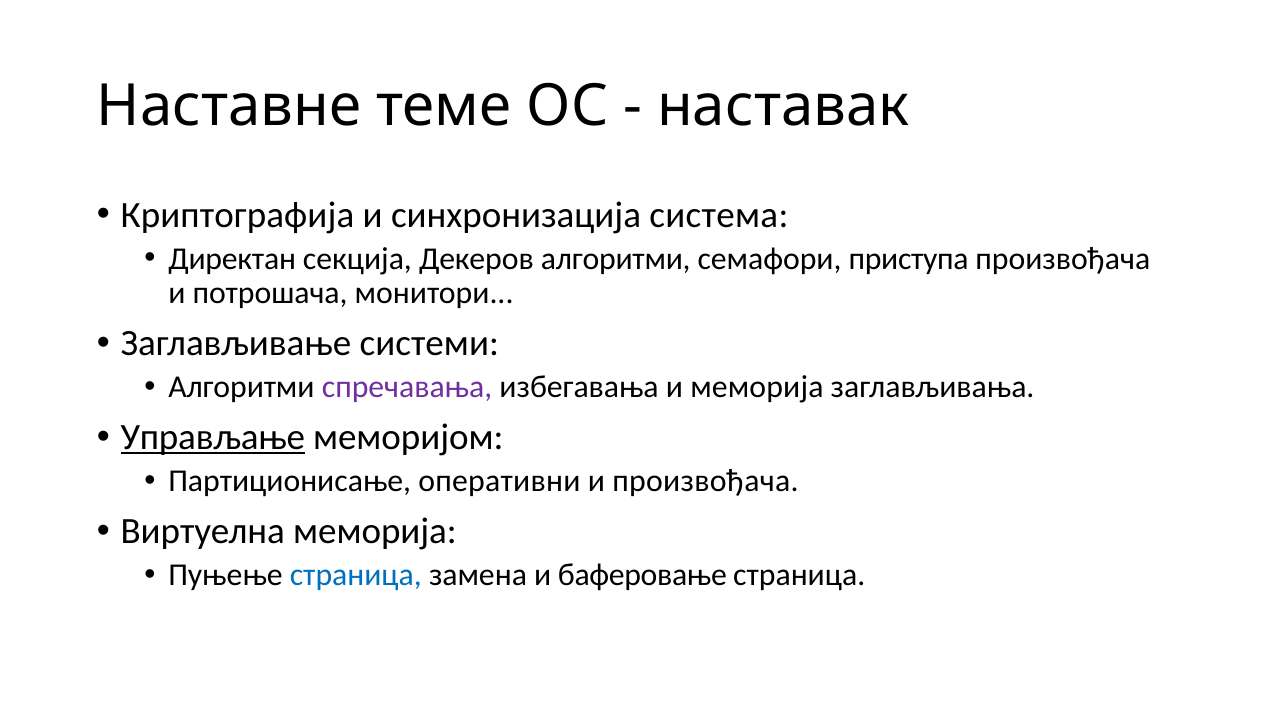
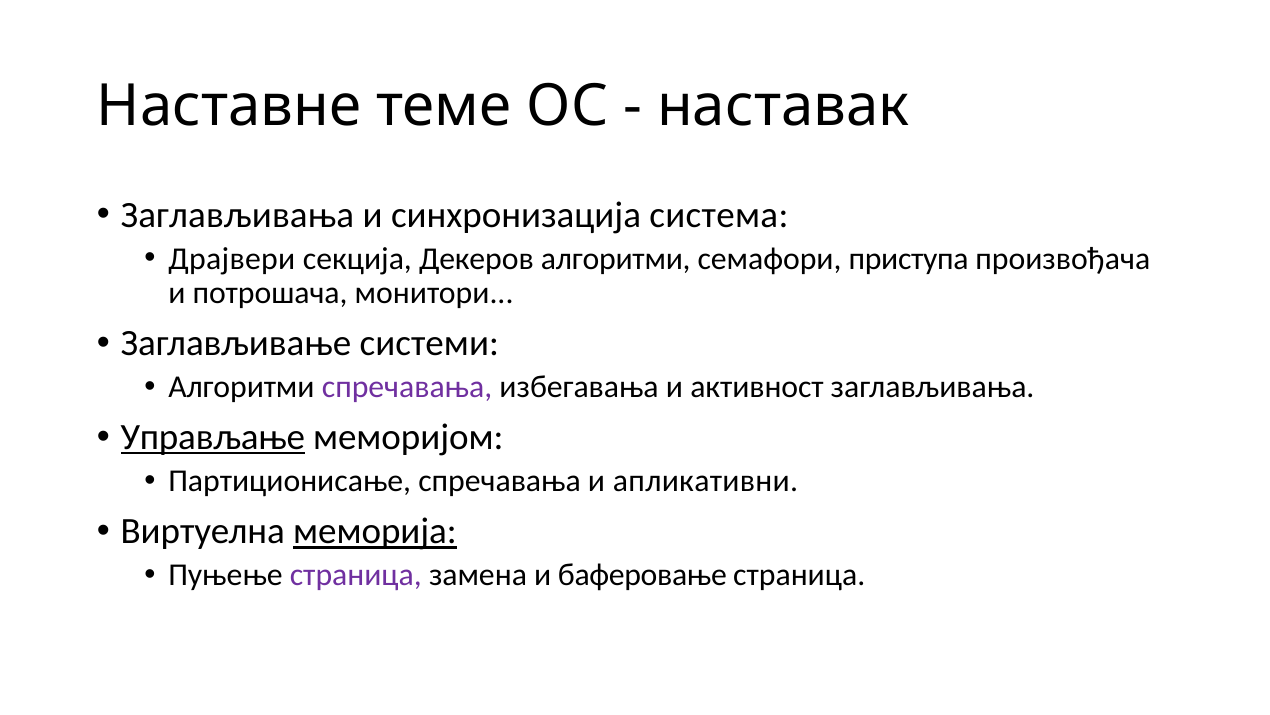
Криптографија: Криптографија -> Заглављивања (237, 215)
Директан: Директан -> Драјвери (232, 258)
и меморија: меморија -> активност (757, 387)
Партиционисање оперативни: оперативни -> спречавања (500, 481)
и произвођача: произвођача -> апликативни (706, 481)
меморија underline: none -> present (375, 531)
страница colour: blue -> purple (356, 575)
